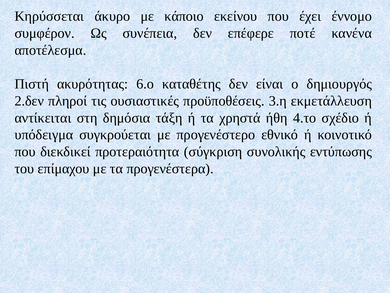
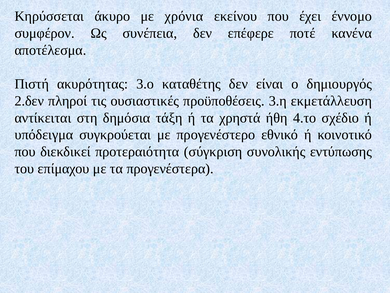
κάποιο: κάποιο -> χρόνια (184, 16)
6.ο: 6.ο -> 3.ο (145, 84)
